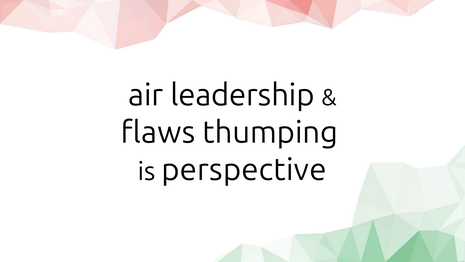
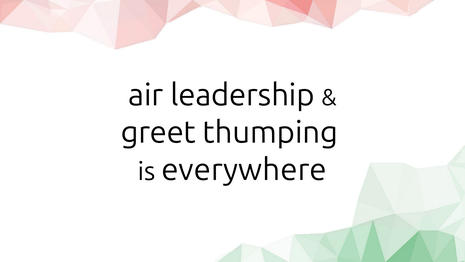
flaws: flaws -> greet (158, 132)
perspective: perspective -> everywhere (244, 170)
